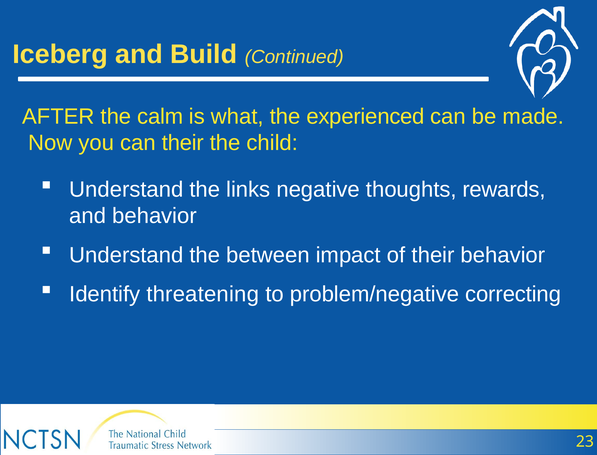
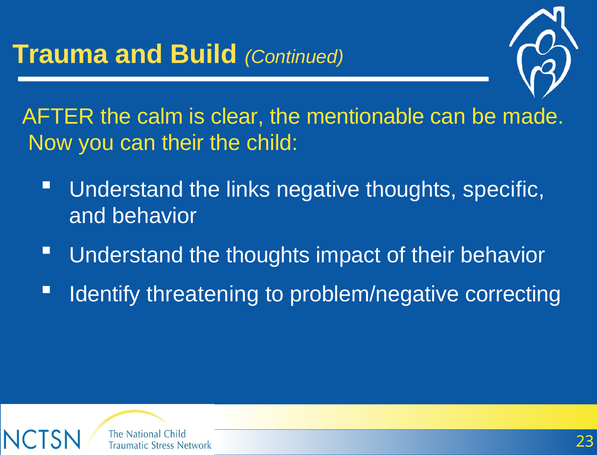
Iceberg: Iceberg -> Trauma (60, 54)
what: what -> clear (237, 116)
experienced: experienced -> mentionable (365, 116)
rewards: rewards -> specific (504, 189)
the between: between -> thoughts (268, 255)
